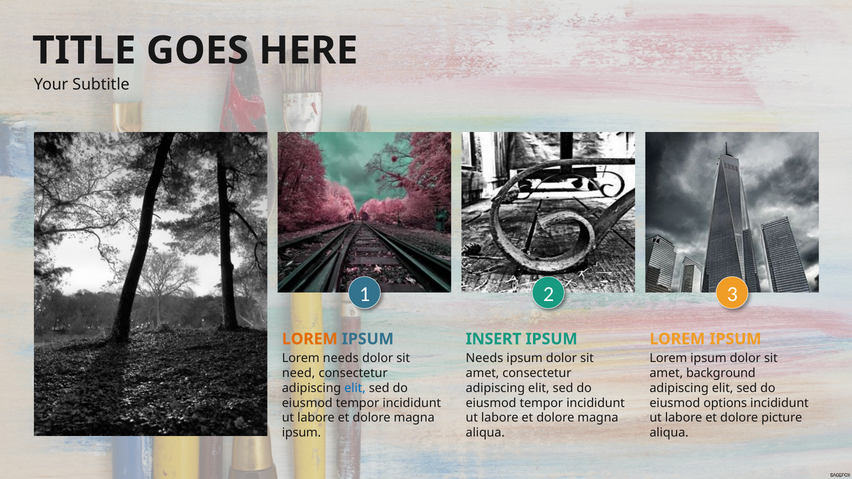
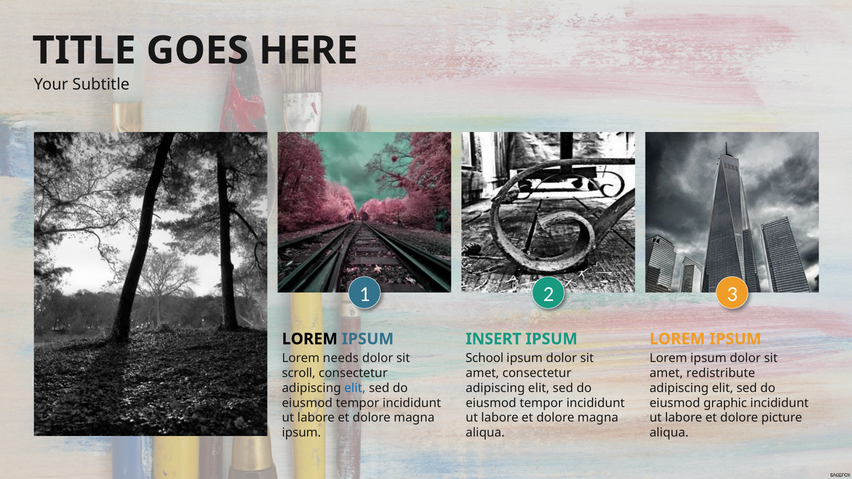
LOREM colour: orange -> black (310, 339)
Needs: Needs -> School (485, 358)
need: need -> scroll (299, 373)
background: background -> redistribute (721, 373)
options: options -> graphic (725, 403)
